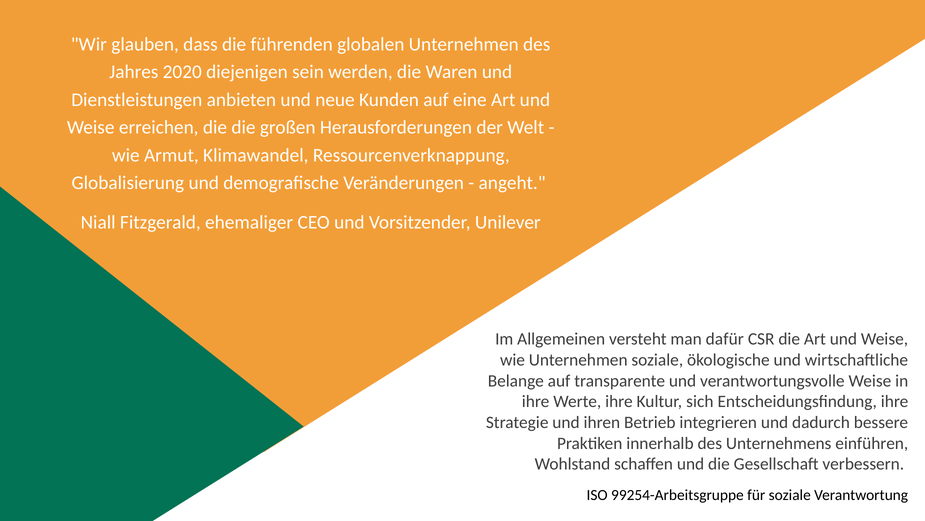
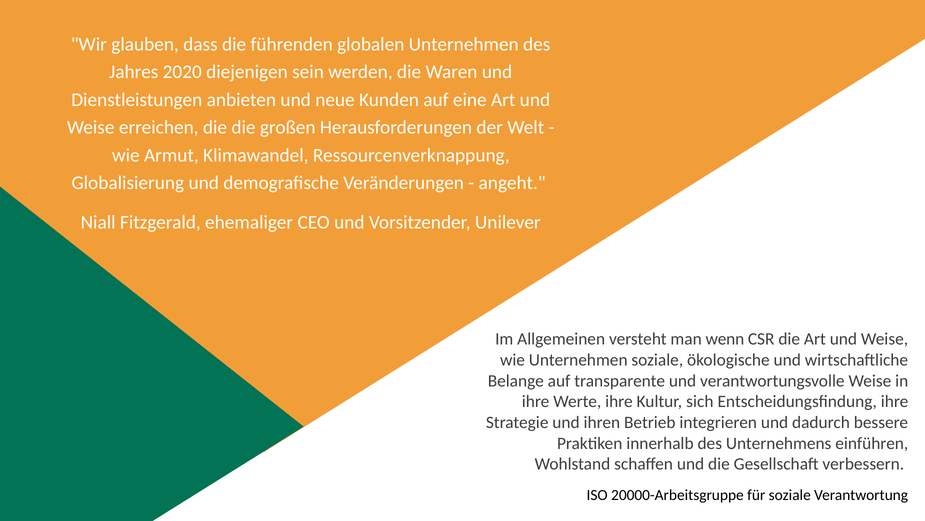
dafür: dafür -> wenn (725, 339)
99254-Arbeitsgruppe: 99254-Arbeitsgruppe -> 20000-Arbeitsgruppe (677, 495)
